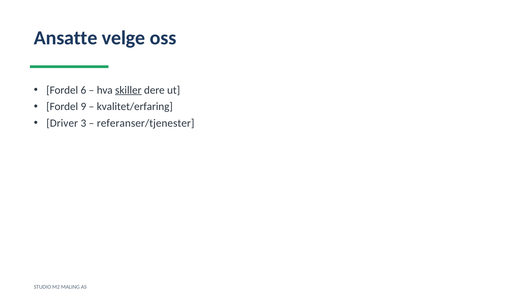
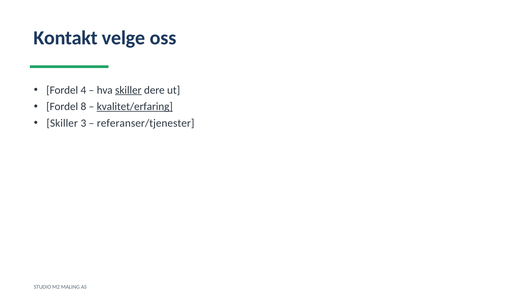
Ansatte: Ansatte -> Kontakt (66, 38)
6: 6 -> 4 (83, 90)
9: 9 -> 8 (83, 107)
kvalitet/erfaring underline: none -> present (135, 107)
Driver: Driver -> Skiller (62, 123)
